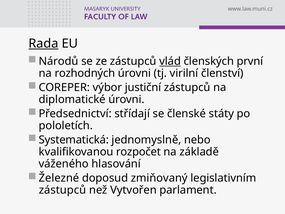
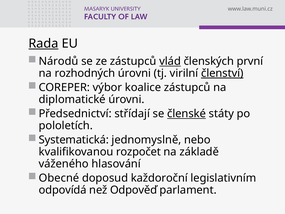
členství underline: none -> present (222, 73)
justiční: justiční -> koalice (143, 87)
členské underline: none -> present (187, 114)
Železné: Železné -> Obecné (59, 178)
zmiňovaný: zmiňovaný -> každoroční (159, 178)
zástupců: zástupců -> odpovídá (63, 190)
Vytvořen: Vytvořen -> Odpověď (134, 190)
